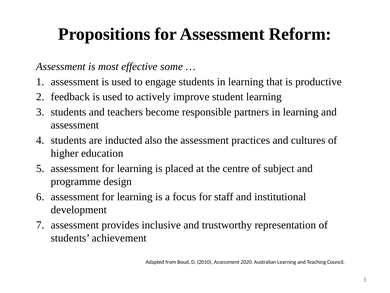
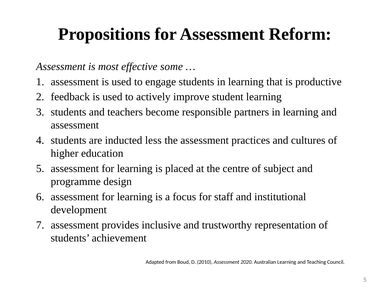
also: also -> less (153, 140)
